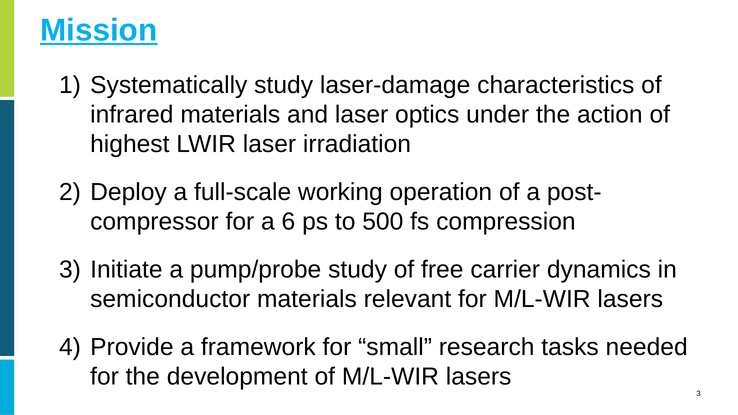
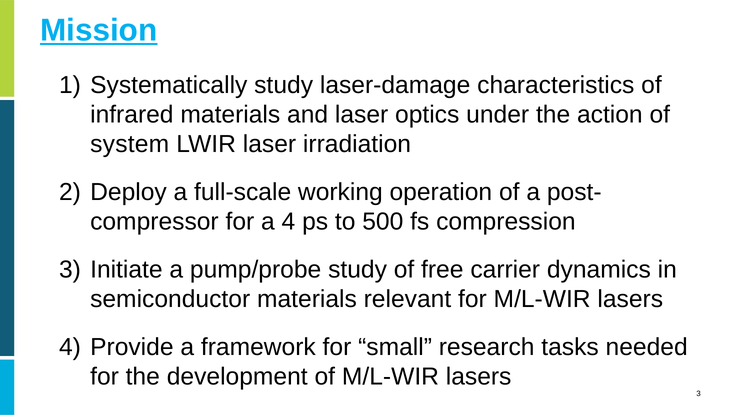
highest: highest -> system (130, 144)
a 6: 6 -> 4 (288, 222)
